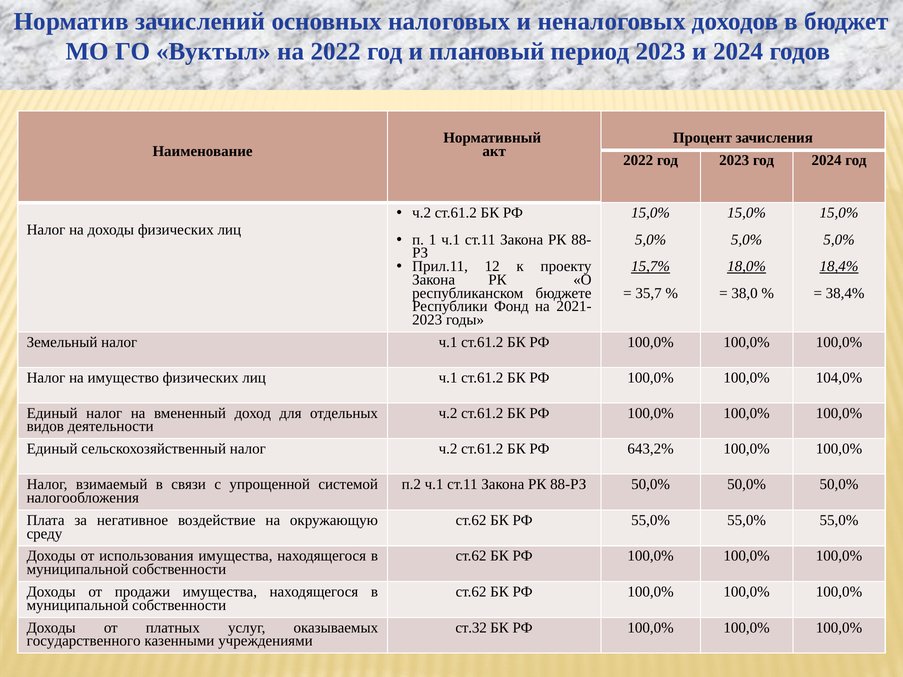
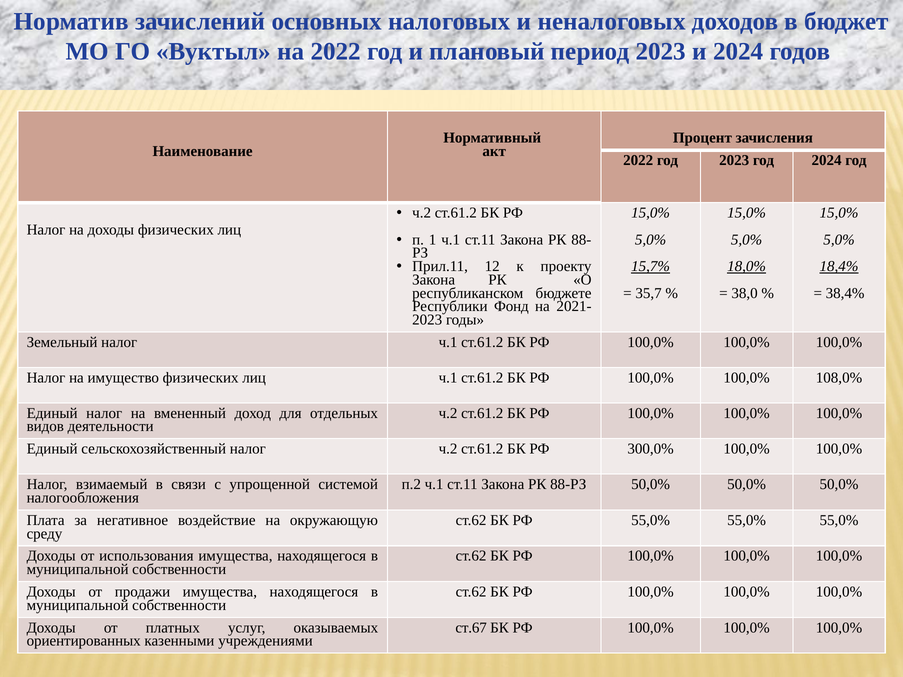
104,0%: 104,0% -> 108,0% (839, 378)
643,2%: 643,2% -> 300,0% (651, 449)
ст.32: ст.32 -> ст.67 (471, 628)
государственного: государственного -> ориентированных (84, 641)
